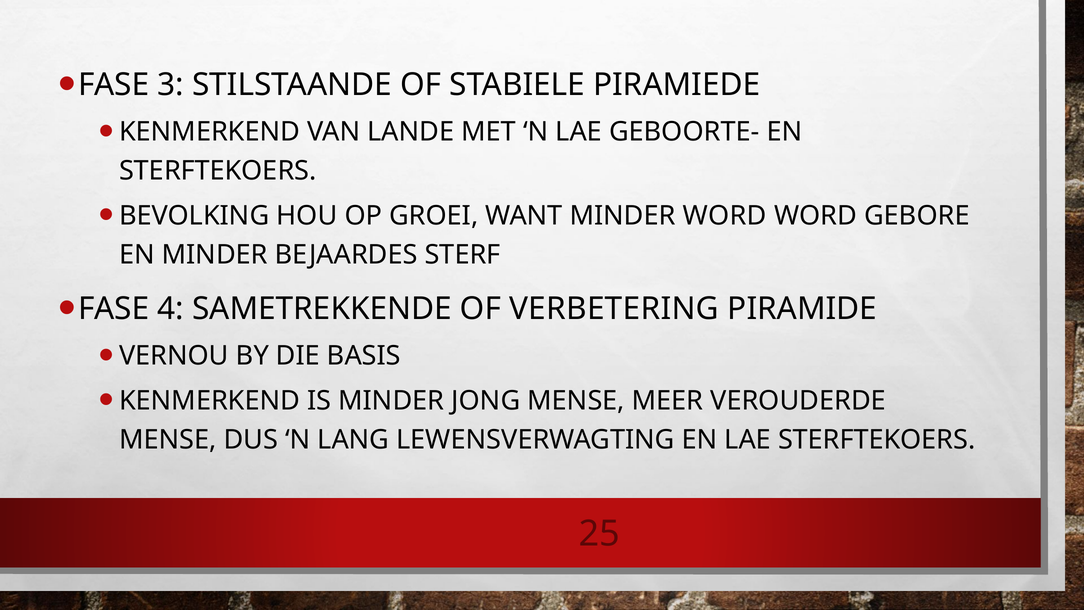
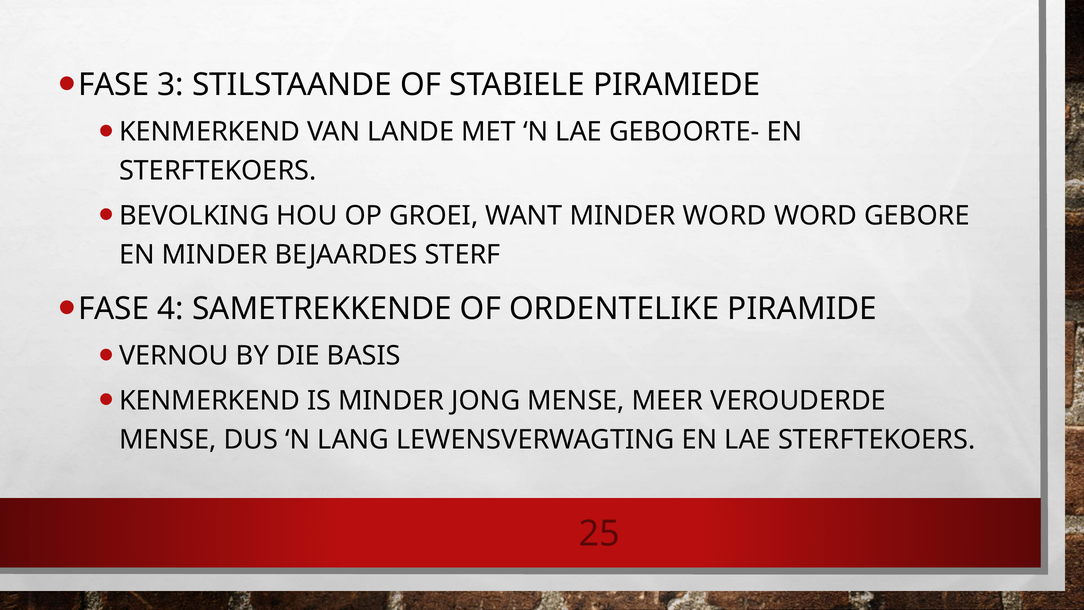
VERBETERING: VERBETERING -> ORDENTELIKE (614, 309)
